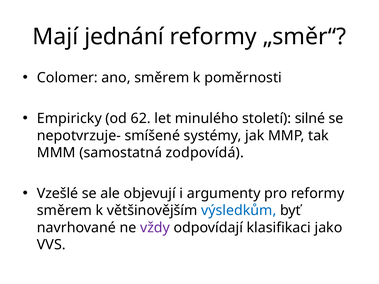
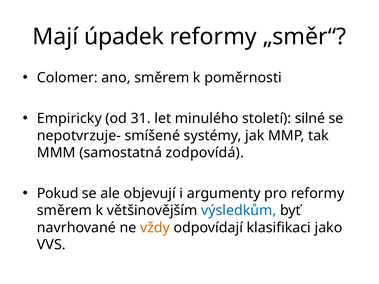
jednání: jednání -> úpadek (124, 37)
62: 62 -> 31 (141, 119)
Vzešlé: Vzešlé -> Pokud (58, 194)
vždy colour: purple -> orange (155, 228)
